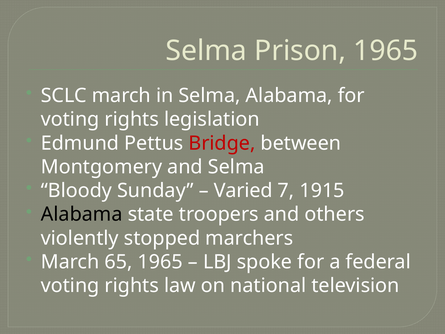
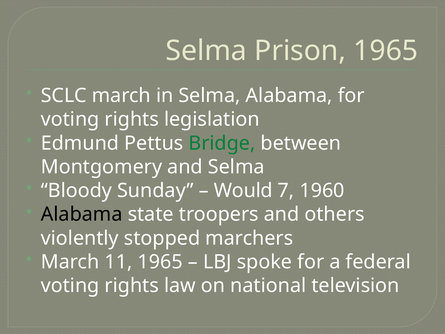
Bridge colour: red -> green (222, 143)
Varied: Varied -> Would (243, 191)
1915: 1915 -> 1960 (322, 191)
65: 65 -> 11 (118, 262)
